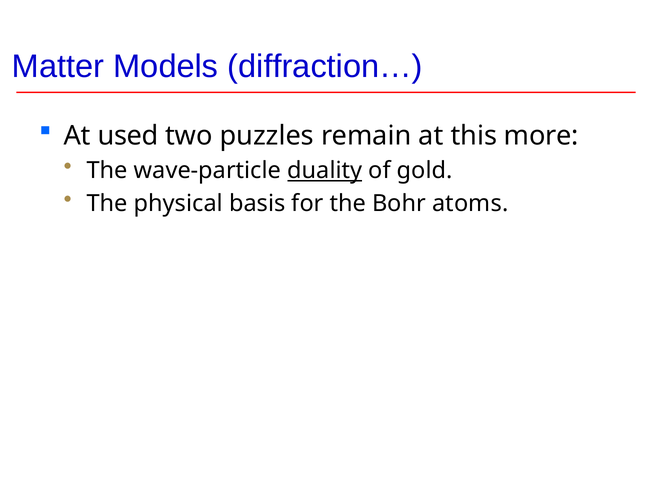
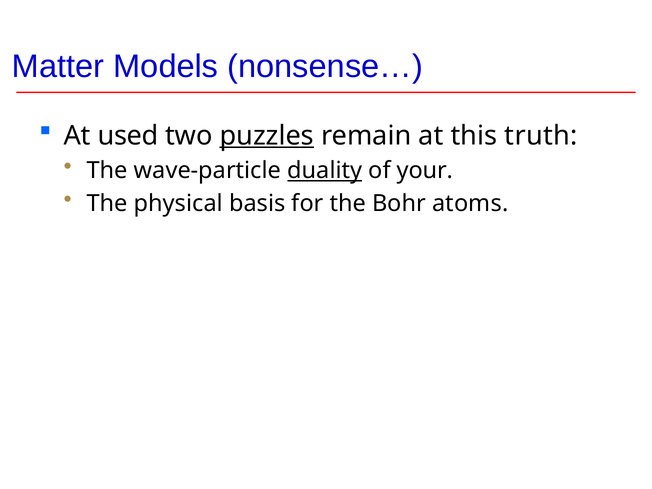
diffraction…: diffraction… -> nonsense… (325, 66)
puzzles underline: none -> present (267, 136)
more: more -> truth (541, 136)
gold: gold -> your (425, 170)
